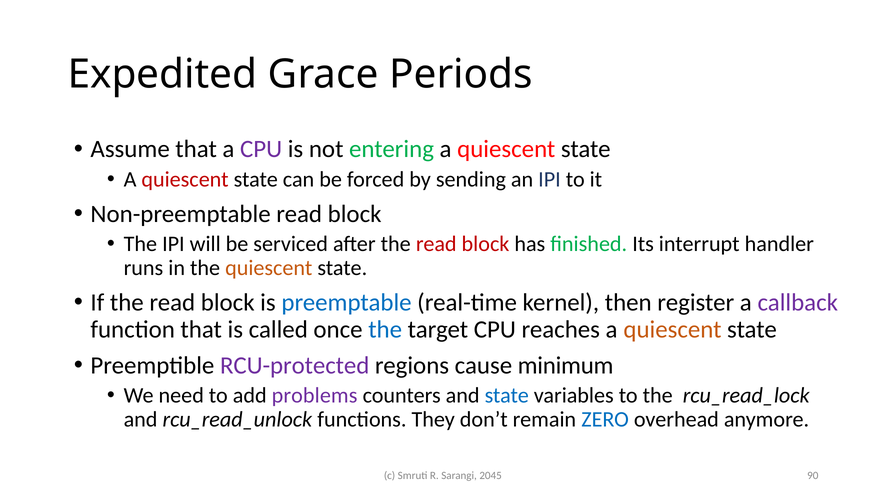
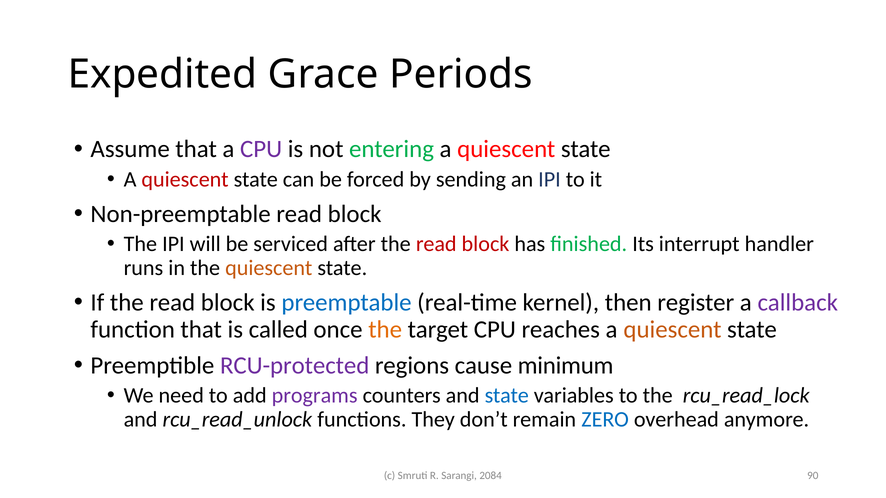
the colour: blue -> orange (385, 330)
problems: problems -> programs (315, 396)
2045: 2045 -> 2084 (491, 476)
